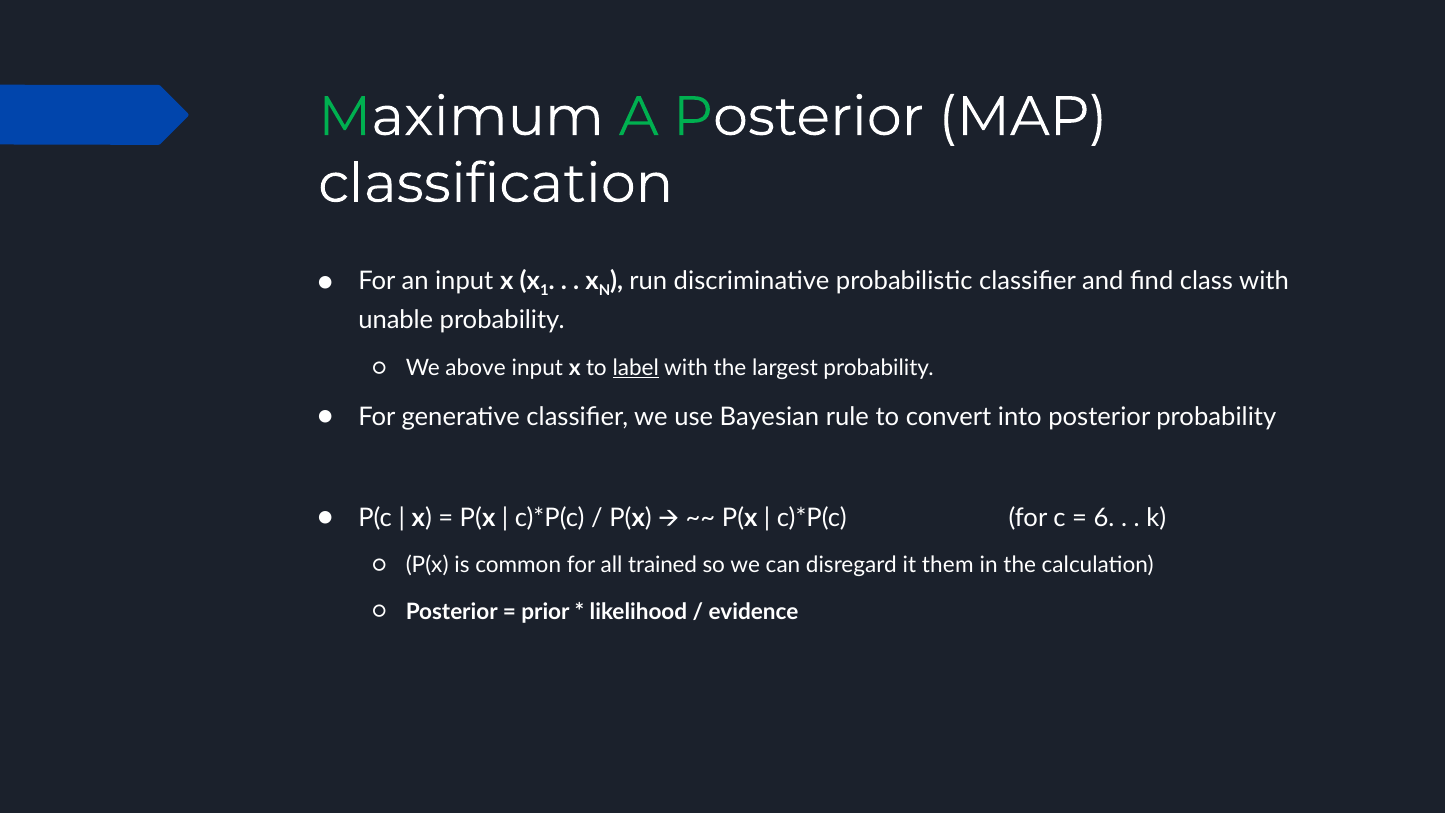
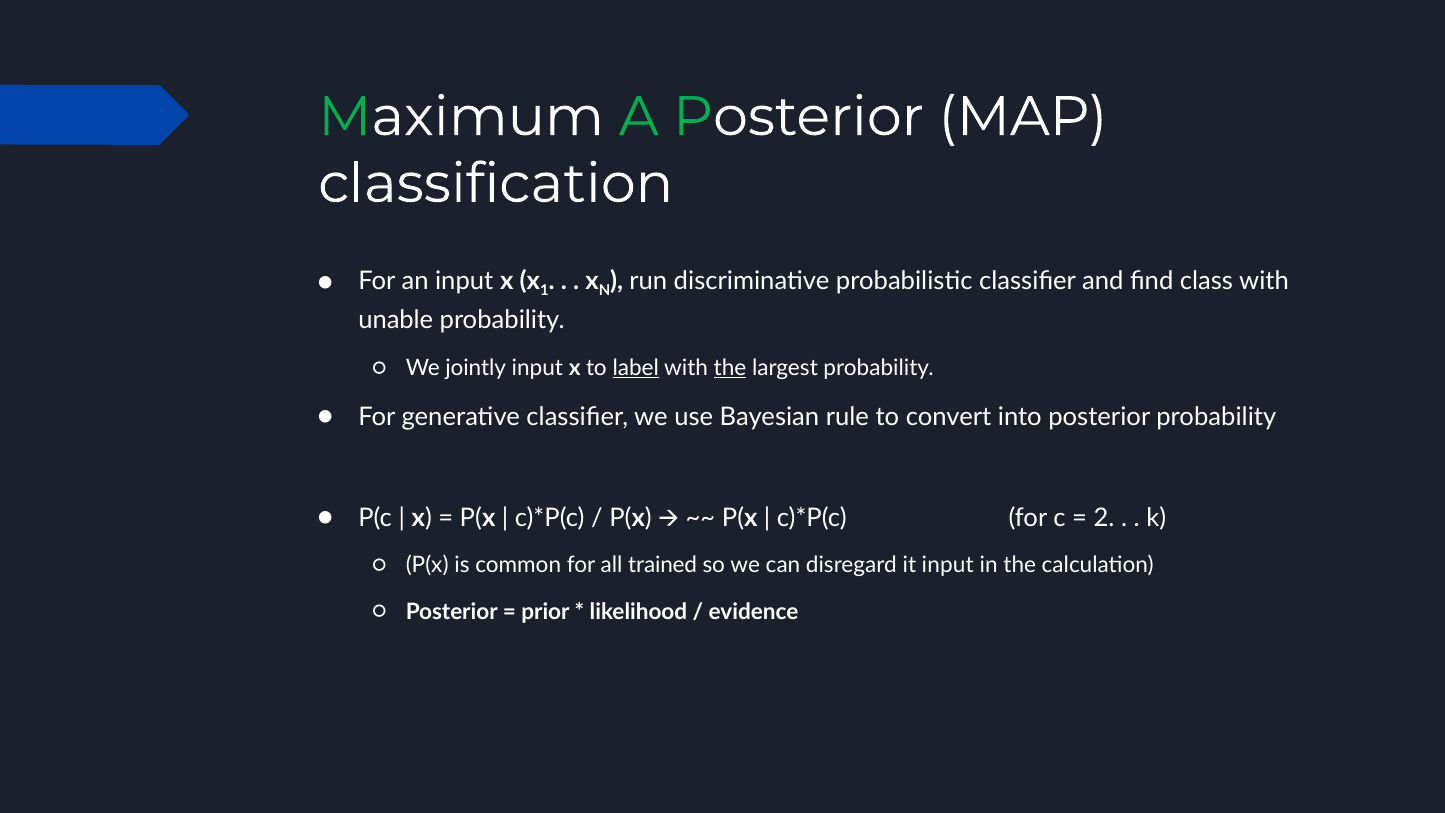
above: above -> jointly (476, 368)
the underline: none -> present (730, 368)
6: 6 -> 2 (1104, 517)
it them: them -> input (948, 565)
